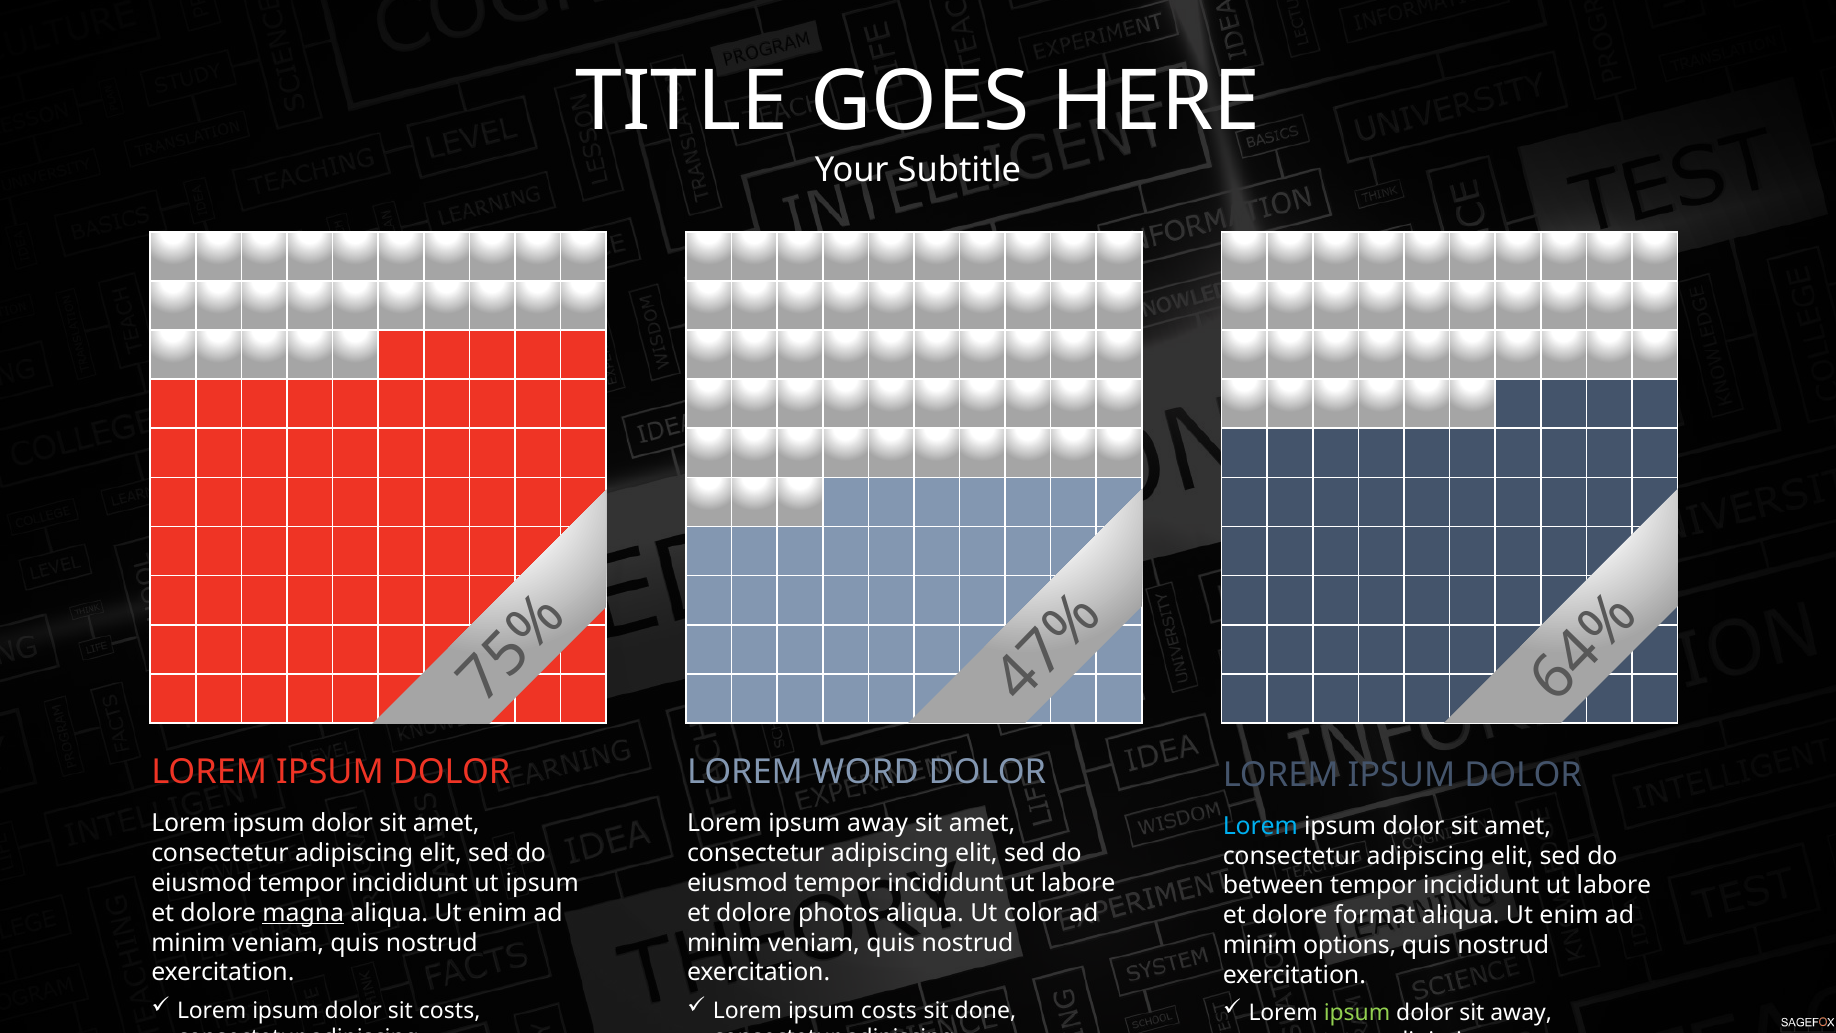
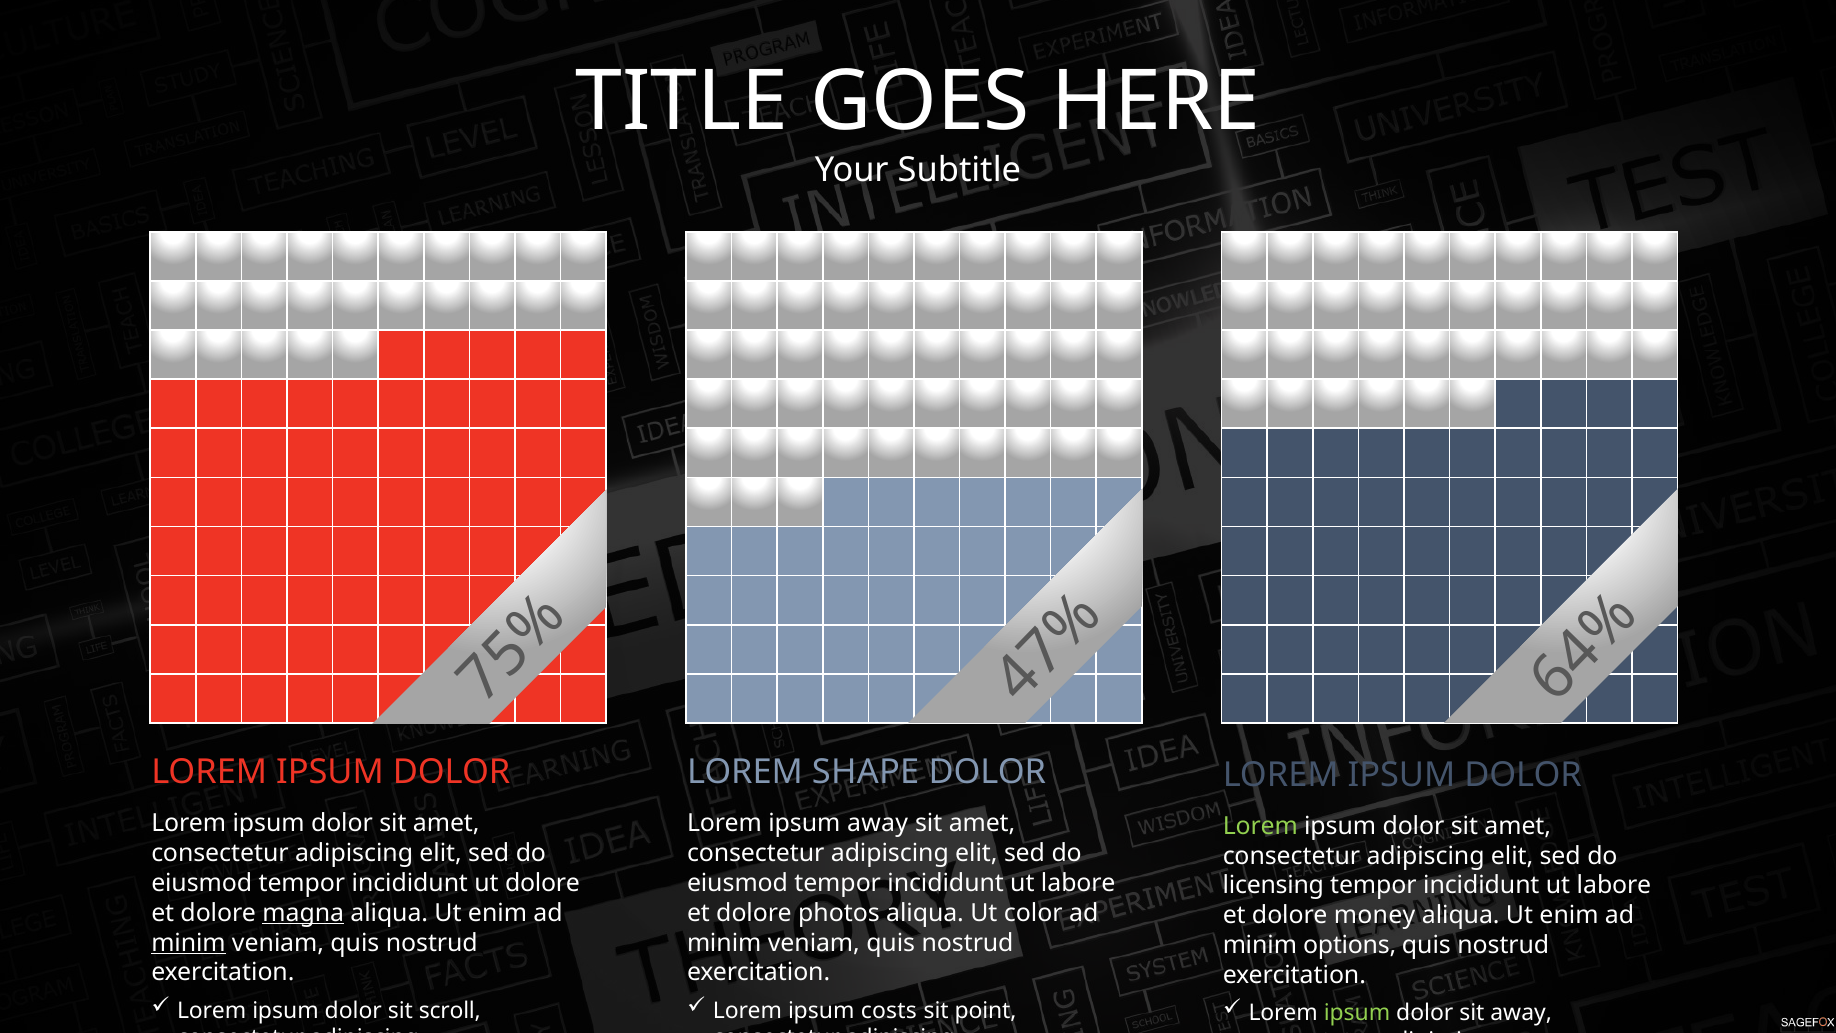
WORD: WORD -> SHAPE (866, 772)
Lorem colour: light blue -> light green (1260, 826)
ut ipsum: ipsum -> dolore (542, 883)
between: between -> licensing (1273, 885)
format: format -> money (1375, 915)
minim underline: none -> present (188, 943)
sit costs: costs -> scroll (450, 1010)
done: done -> point (986, 1010)
